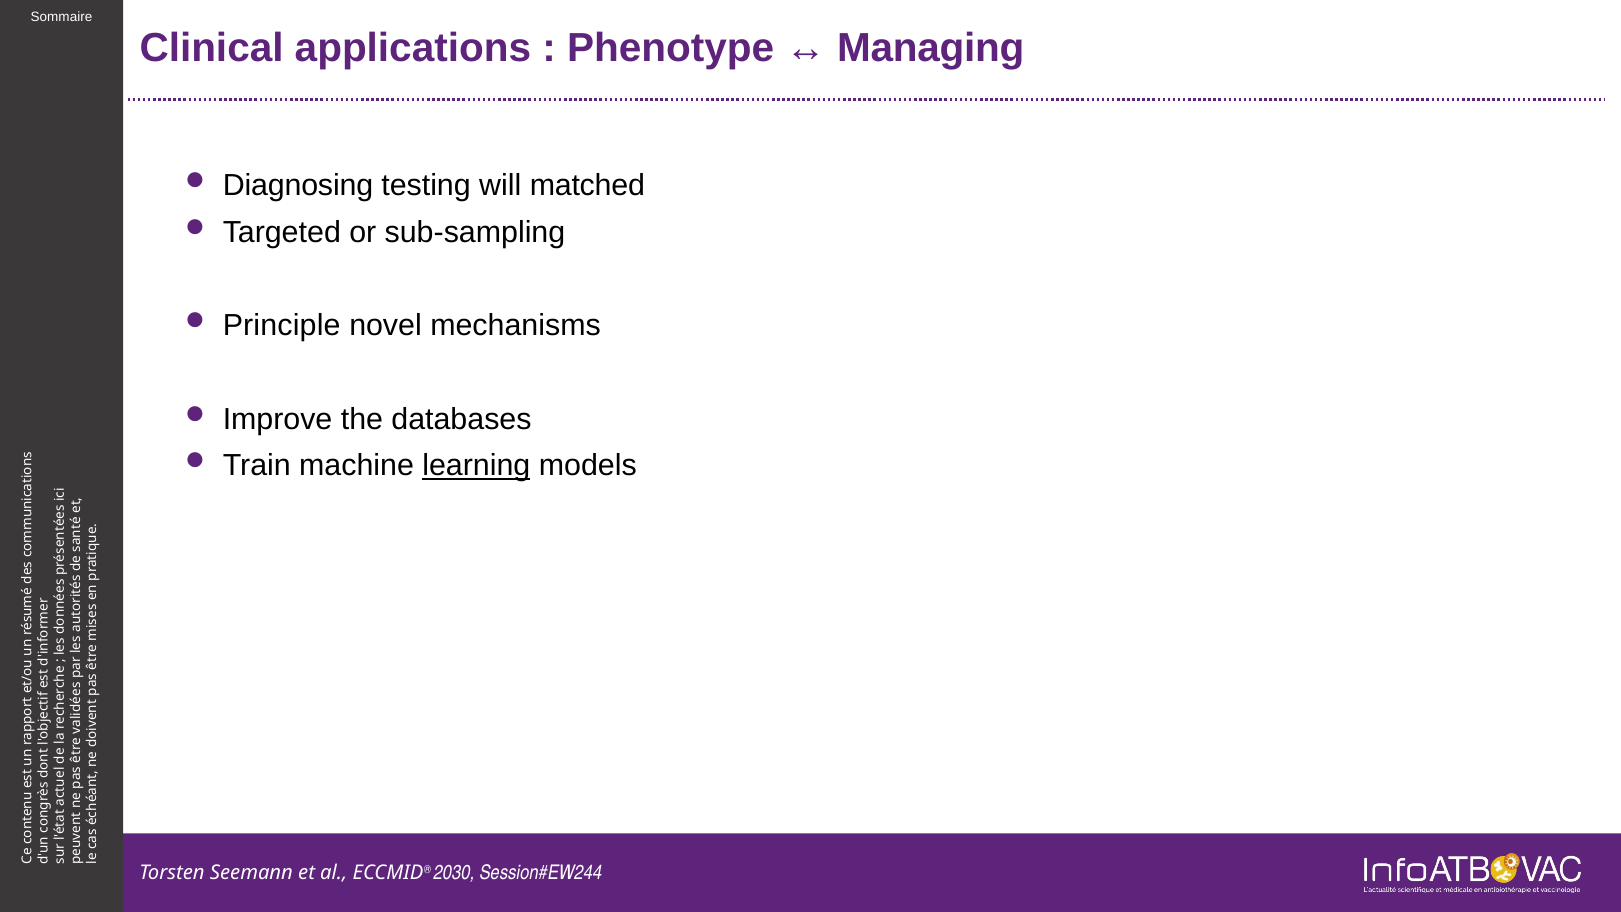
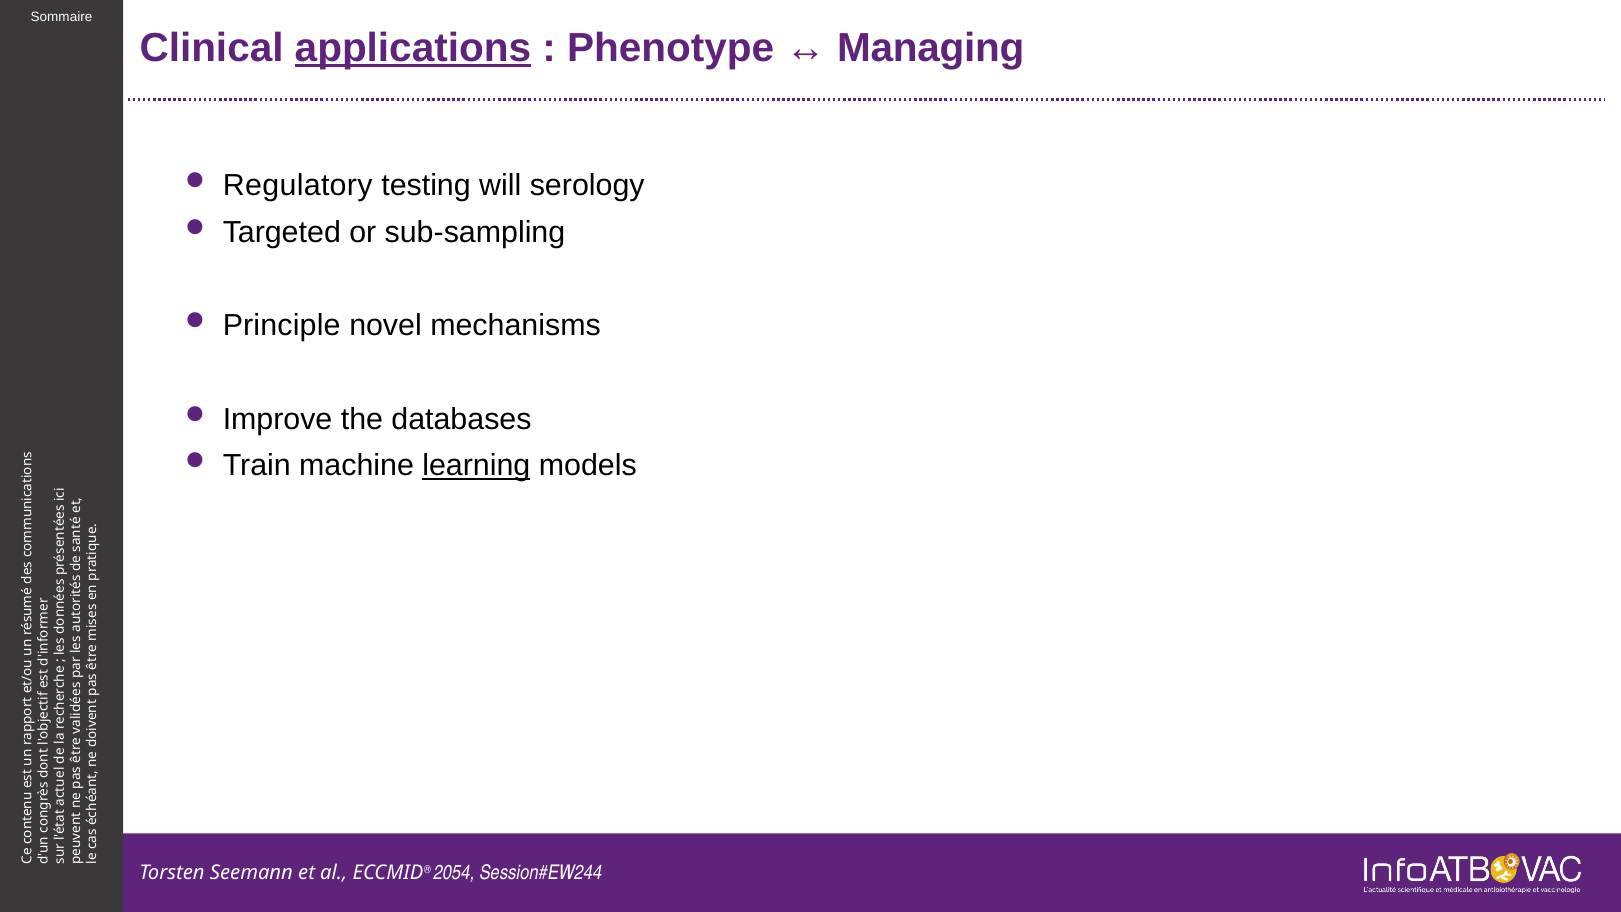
applications underline: none -> present (413, 48)
Diagnosing: Diagnosing -> Regulatory (298, 186)
matched: matched -> serology (587, 186)
2030: 2030 -> 2054 (454, 872)
